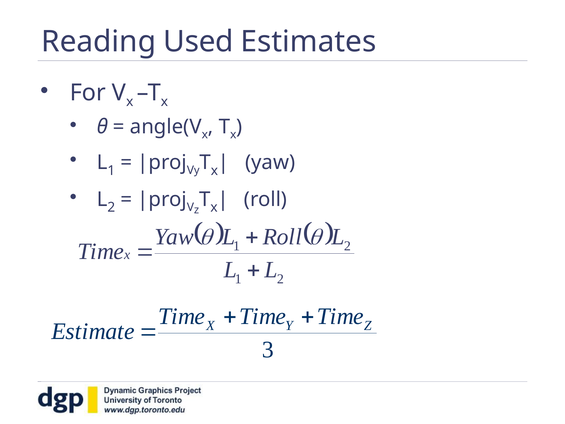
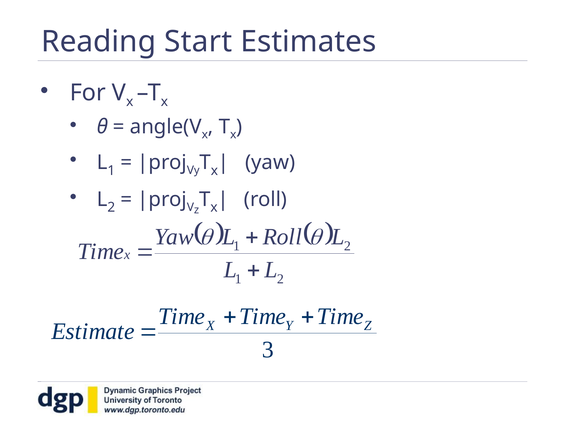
Used: Used -> Start (198, 42)
